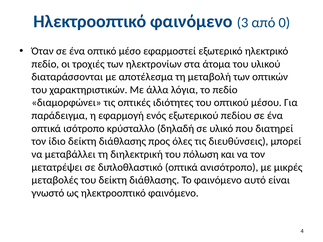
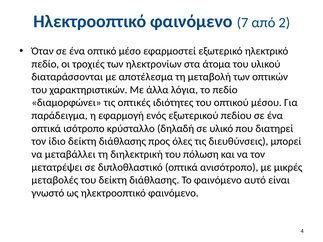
3: 3 -> 7 (243, 23)
0: 0 -> 2 (284, 23)
